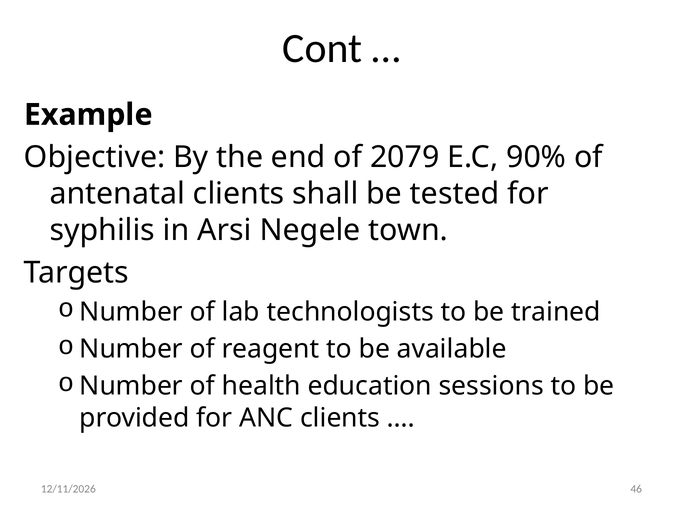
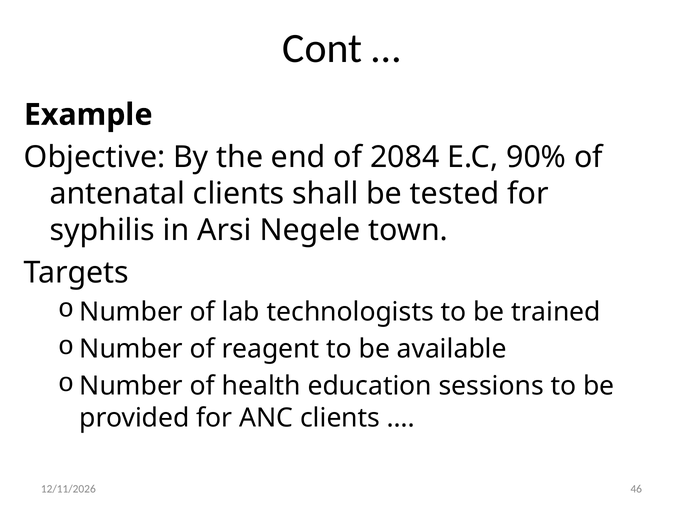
2079: 2079 -> 2084 (405, 157)
